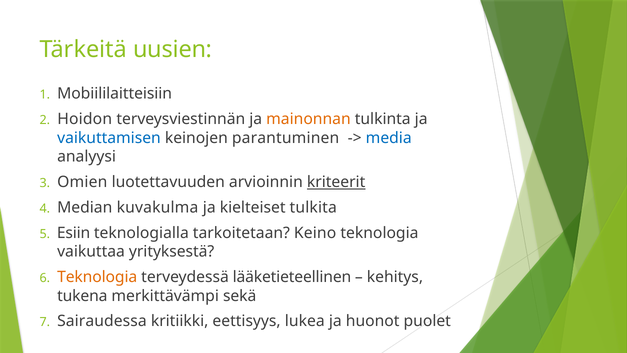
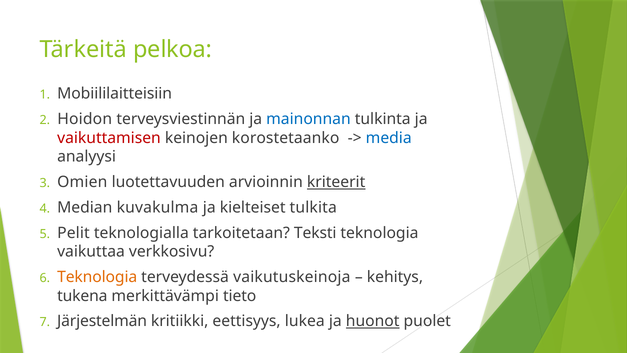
uusien: uusien -> pelkoa (173, 49)
mainonnan colour: orange -> blue (308, 119)
vaikuttamisen colour: blue -> red (109, 138)
parantuminen: parantuminen -> korostetaanko (286, 138)
Esiin: Esiin -> Pelit (73, 233)
Keino: Keino -> Teksti (315, 233)
yrityksestä: yrityksestä -> verkkosivu (172, 251)
lääketieteellinen: lääketieteellinen -> vaikutuskeinoja (292, 277)
sekä: sekä -> tieto (240, 296)
Sairaudessa: Sairaudessa -> Järjestelmän (102, 321)
huonot underline: none -> present (373, 321)
